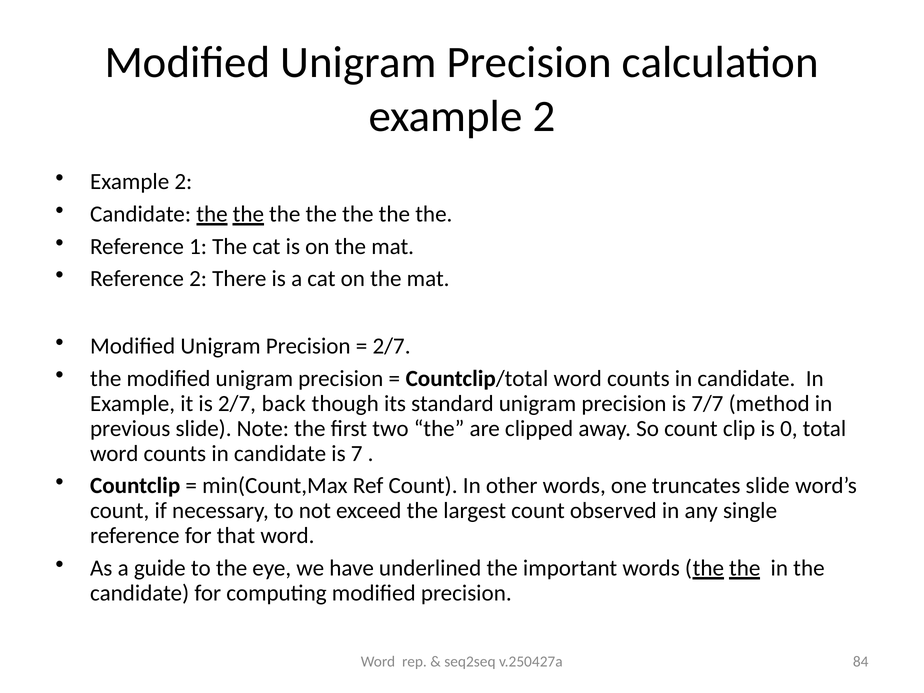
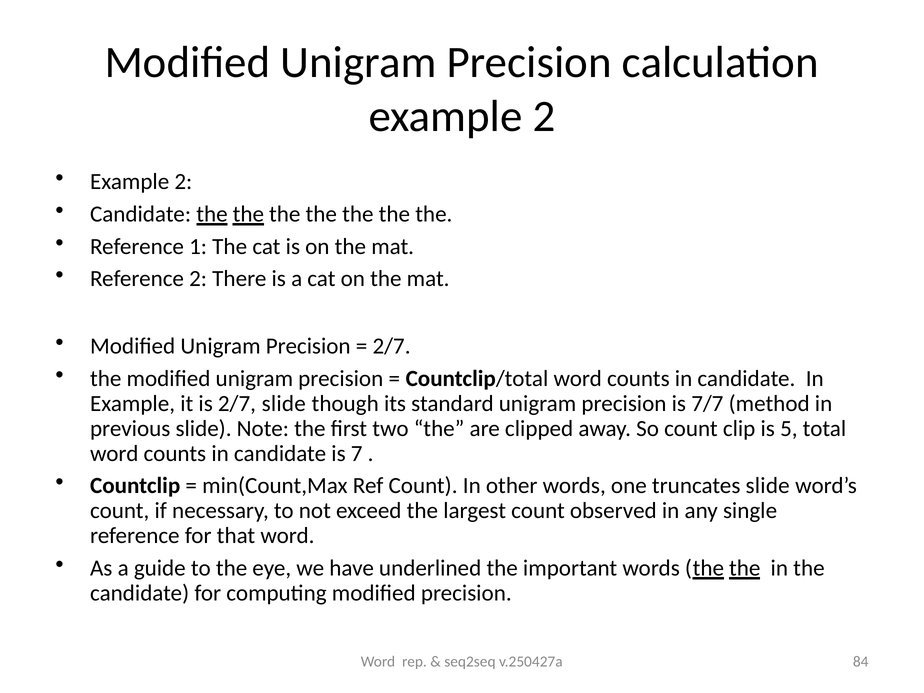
2/7 back: back -> slide (284, 404)
0: 0 -> 5 (789, 429)
